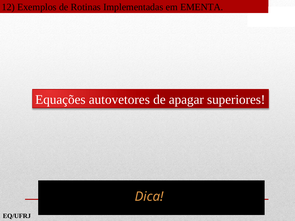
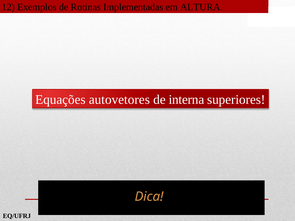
EMENTA: EMENTA -> ALTURA (202, 7)
apagar: apagar -> interna (186, 100)
